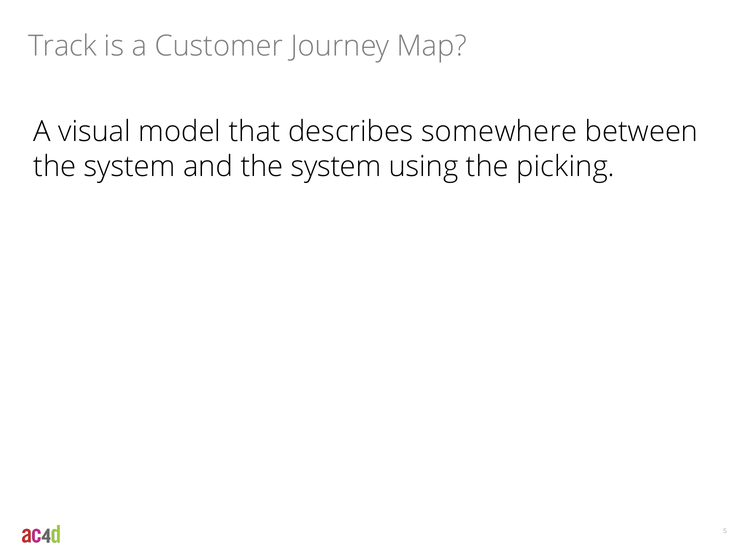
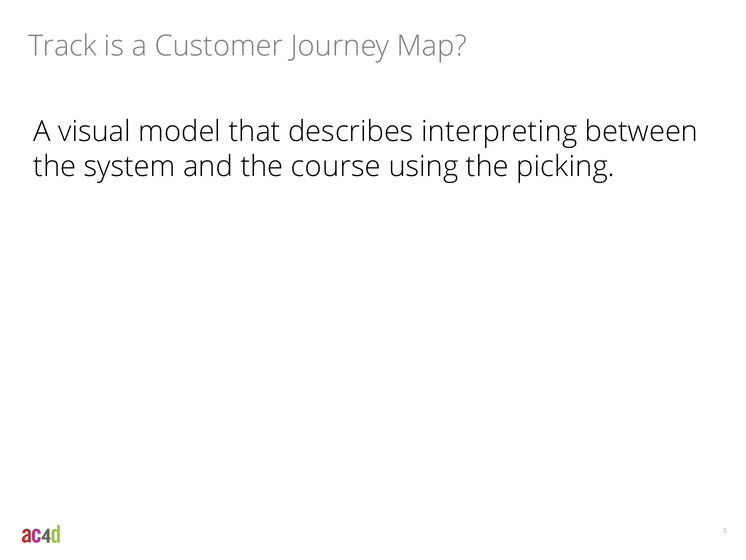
somewhere: somewhere -> interpreting (499, 132)
and the system: system -> course (336, 167)
